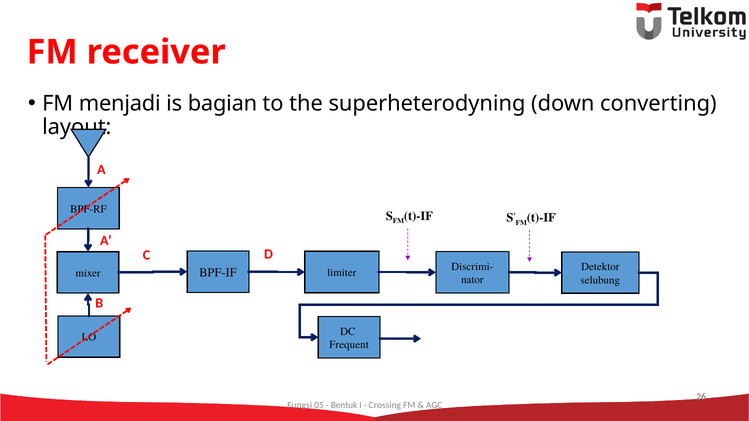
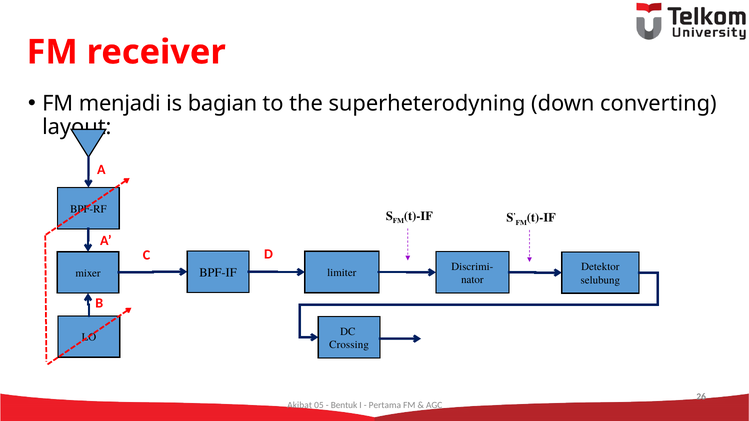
Frequent: Frequent -> Crossing (349, 345)
Fungsi: Fungsi -> Akibat (300, 406)
Crossing: Crossing -> Pertama (385, 406)
